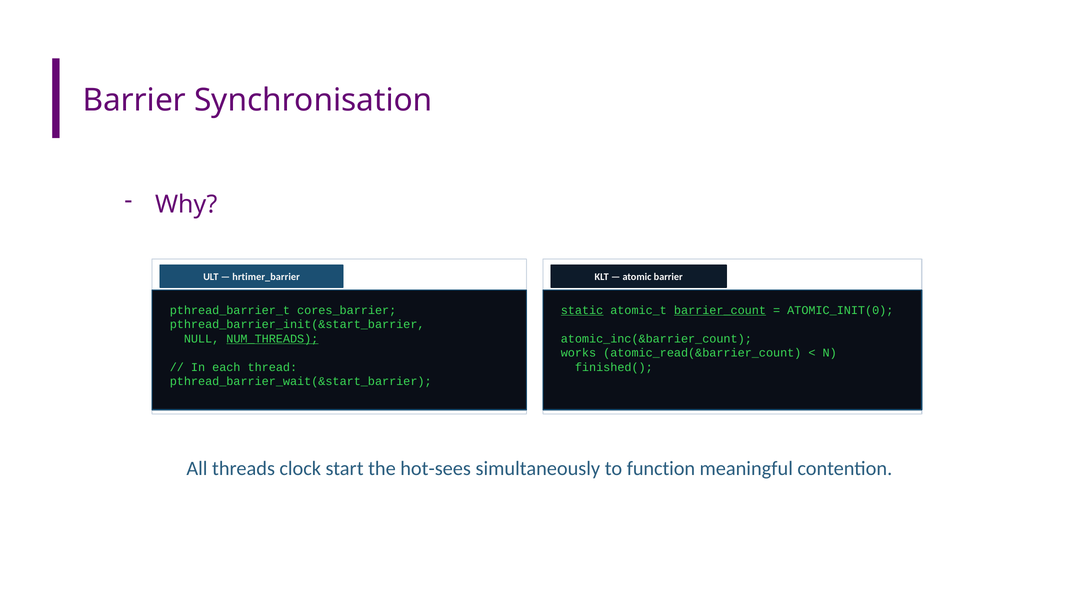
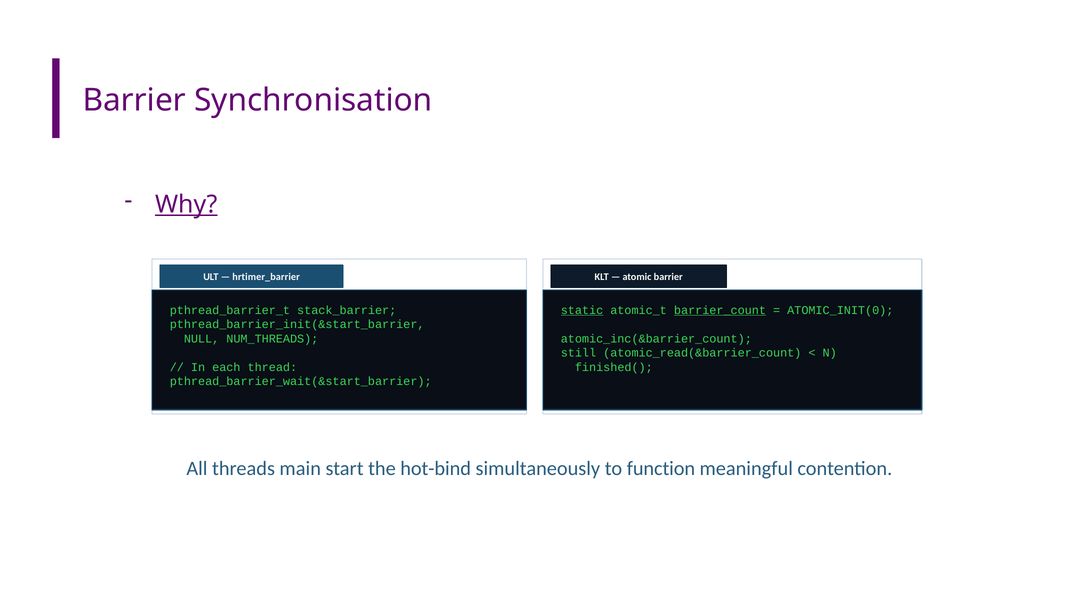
Why underline: none -> present (186, 205)
cores_barrier: cores_barrier -> stack_barrier (347, 310)
NUM_THREADS underline: present -> none (272, 339)
works: works -> still (578, 353)
clock: clock -> main (300, 469)
hot-sees: hot-sees -> hot-bind (436, 469)
